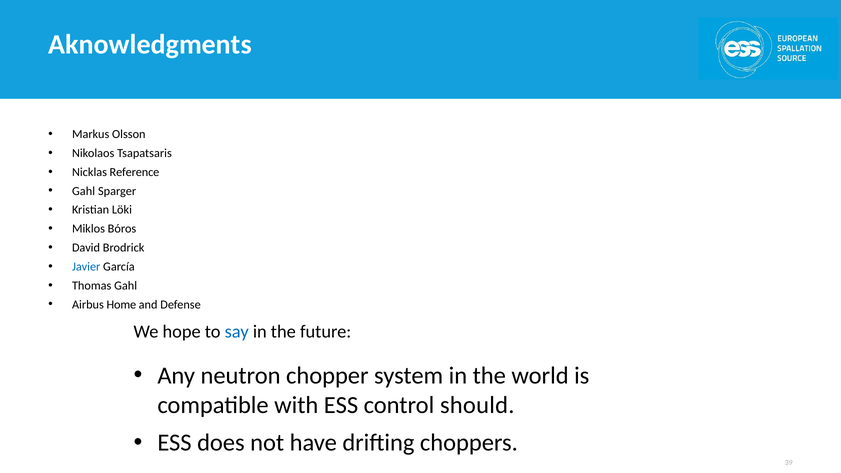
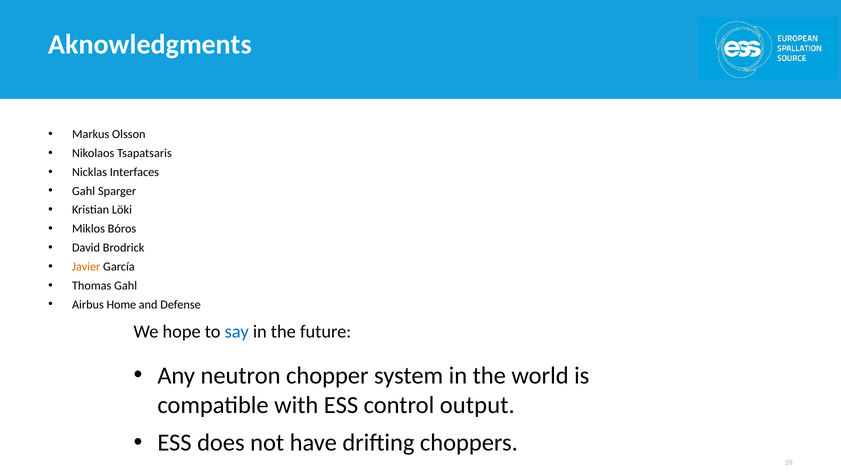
Reference: Reference -> Interfaces (134, 172)
Javier colour: blue -> orange (86, 267)
should: should -> output (477, 405)
